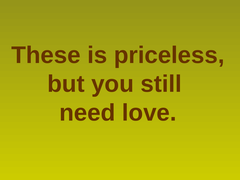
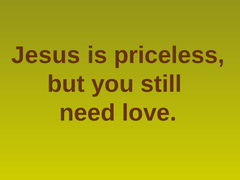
These: These -> Jesus (46, 55)
